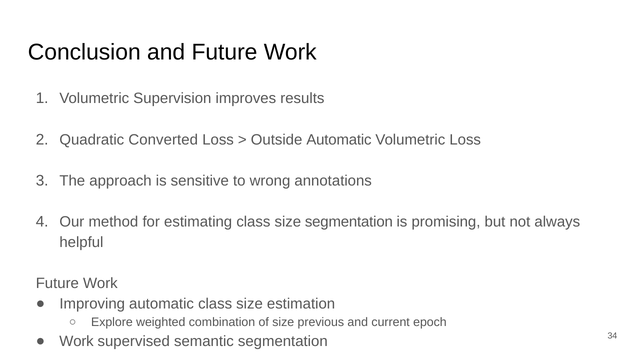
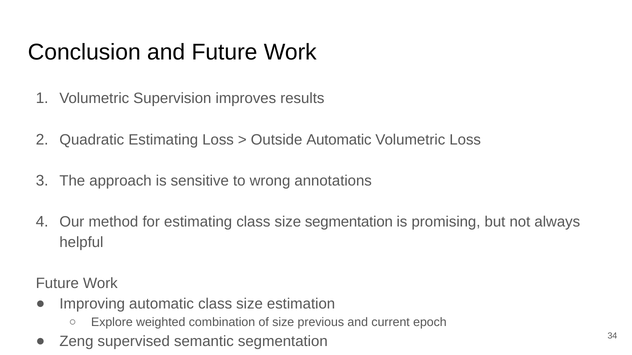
Quadratic Converted: Converted -> Estimating (163, 140)
Work: Work -> Zeng (76, 342)
